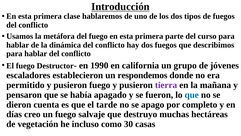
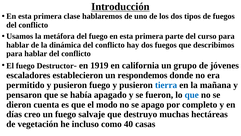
1990: 1990 -> 1919 (99, 65)
tierra colour: purple -> blue (166, 85)
tarde: tarde -> modo (107, 104)
30: 30 -> 40 (128, 124)
